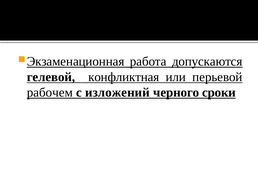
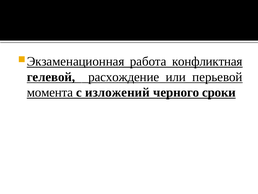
допускаются: допускаются -> конфликтная (207, 61)
конфликтная: конфликтная -> расхождение (124, 77)
рабочем: рабочем -> момента (50, 92)
